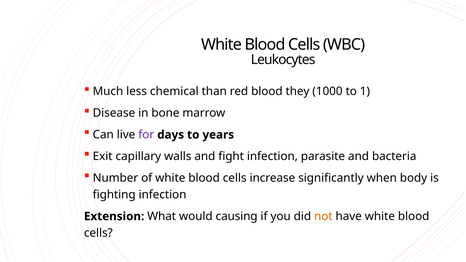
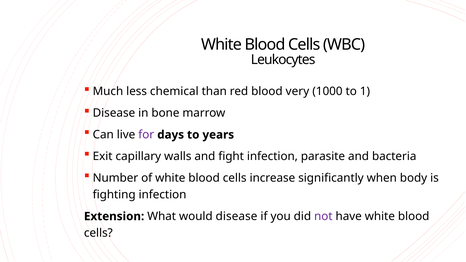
they: they -> very (297, 92)
would causing: causing -> disease (237, 216)
not colour: orange -> purple (323, 216)
